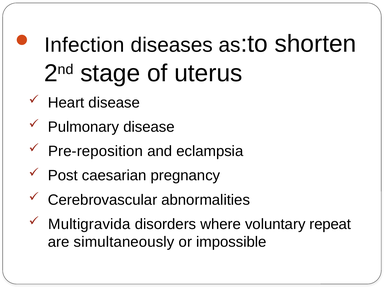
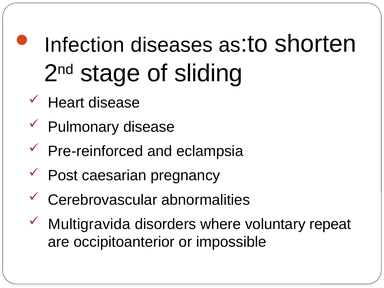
uterus: uterus -> sliding (208, 73)
Pre-reposition: Pre-reposition -> Pre-reinforced (96, 151)
simultaneously: simultaneously -> occipitoanterior (124, 242)
